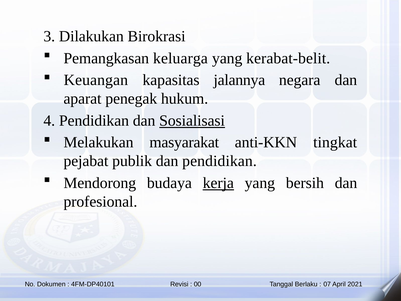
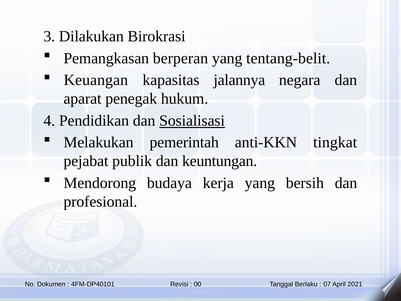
keluarga: keluarga -> berperan (180, 58)
kerabat-belit: kerabat-belit -> tentang-belit (288, 58)
masyarakat: masyarakat -> pemerintah (184, 142)
dan pendidikan: pendidikan -> keuntungan (220, 161)
kerja underline: present -> none (218, 183)
